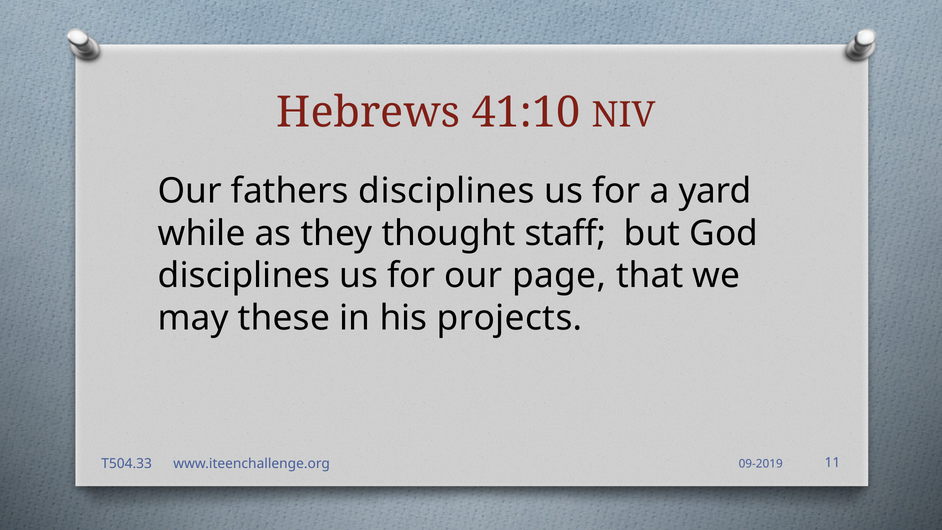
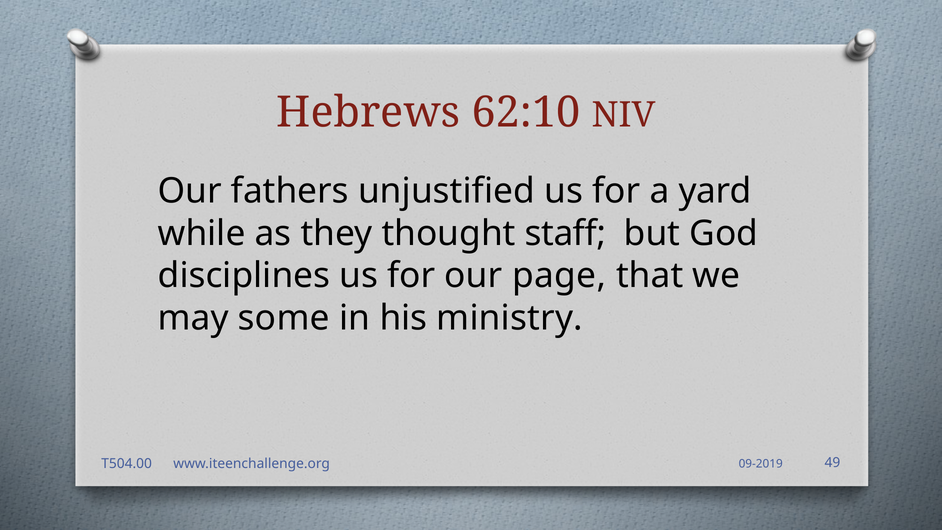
41:10: 41:10 -> 62:10 (526, 113)
fathers disciplines: disciplines -> unjustified (447, 191)
these: these -> some (284, 318)
projects: projects -> ministry (510, 318)
T504.33: T504.33 -> T504.00 (127, 464)
11: 11 -> 49 (832, 463)
